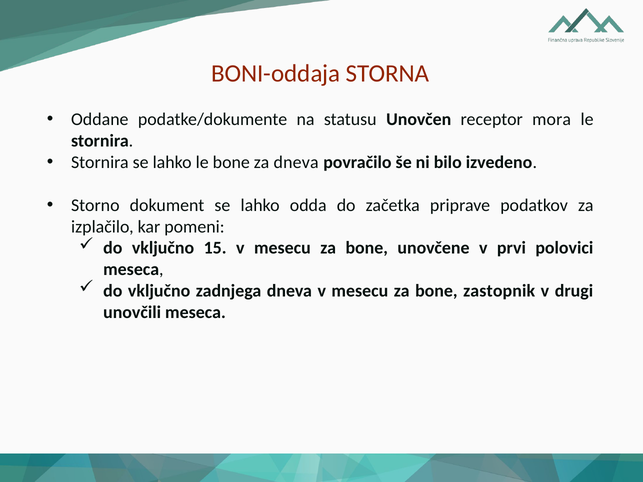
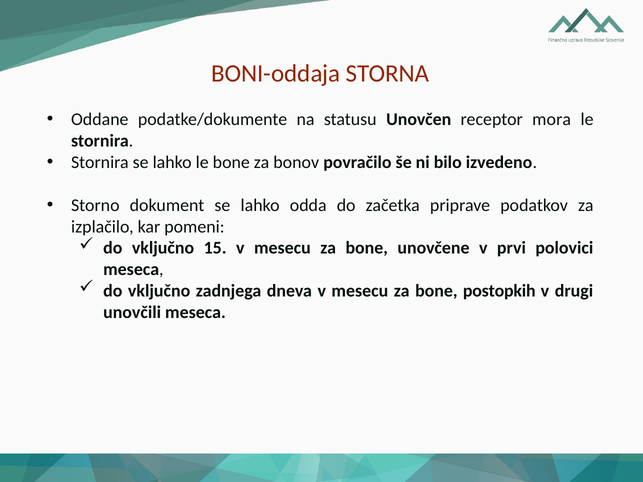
za dneva: dneva -> bonov (296, 162)
zastopnik: zastopnik -> postopkih (499, 291)
